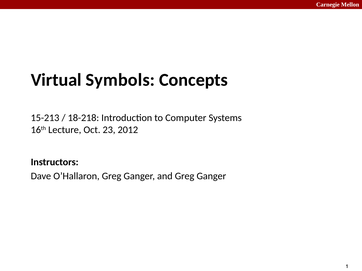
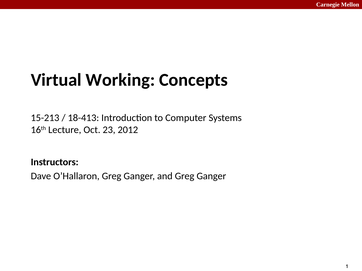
Symbols: Symbols -> Working (120, 80)
18-218: 18-218 -> 18-413 (83, 118)
